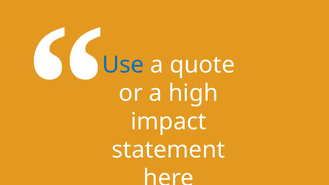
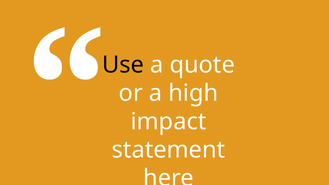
Use colour: blue -> black (123, 65)
